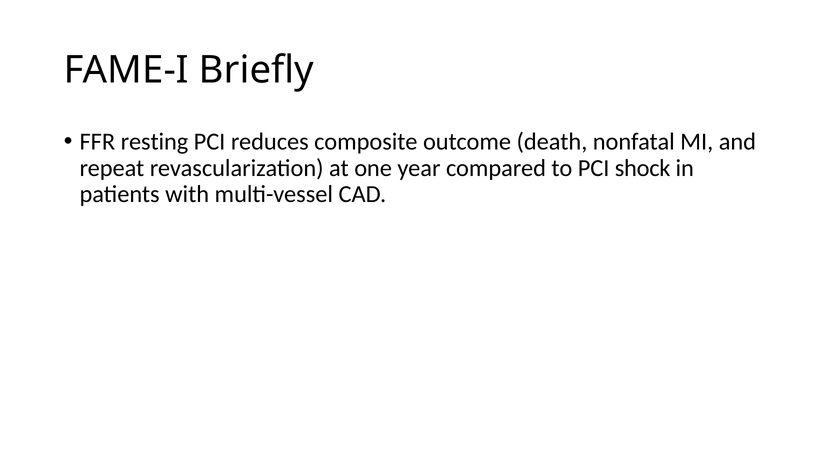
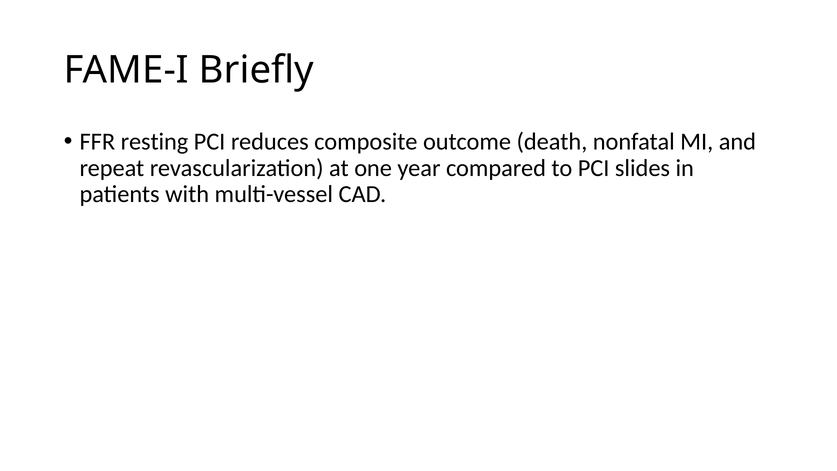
shock: shock -> slides (643, 168)
